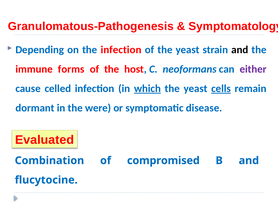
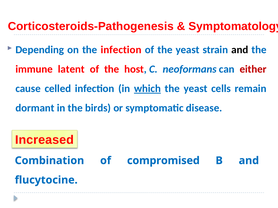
Granulomatous-Pathogenesis: Granulomatous-Pathogenesis -> Corticosteroids-Pathogenesis (91, 26)
forms: forms -> latent (71, 69)
either colour: purple -> red (253, 69)
cells underline: present -> none (221, 89)
were: were -> birds (98, 108)
Evaluated: Evaluated -> Increased (45, 140)
